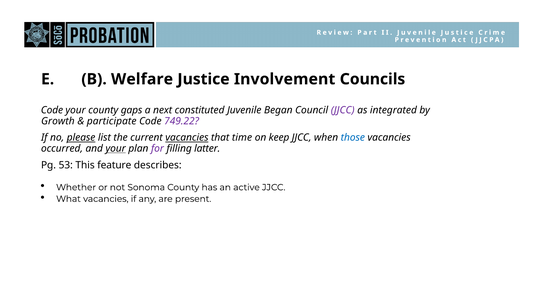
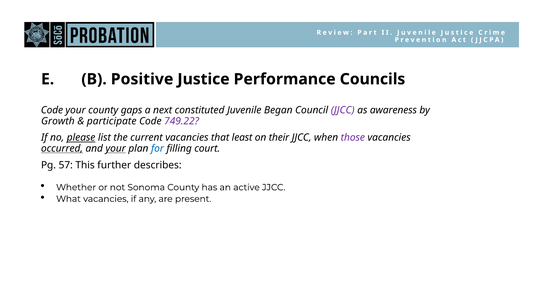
Welfare: Welfare -> Positive (142, 79)
Involvement: Involvement -> Performance (285, 79)
integrated: integrated -> awareness (393, 110)
vacancies underline: present -> none (187, 137)
time: time -> least (242, 137)
keep: keep -> their (279, 137)
those colour: blue -> purple (353, 137)
occurred underline: none -> present (62, 148)
for colour: purple -> blue (157, 148)
latter: latter -> court (207, 148)
53: 53 -> 57 (66, 165)
feature: feature -> further (114, 165)
